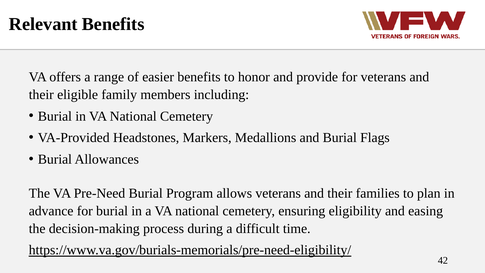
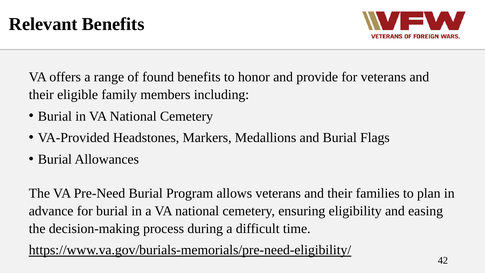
easier: easier -> found (158, 77)
